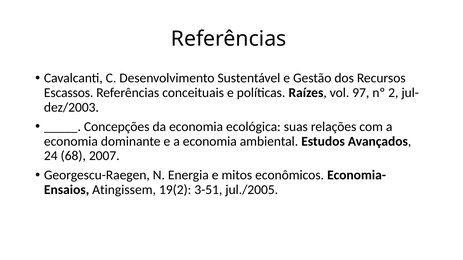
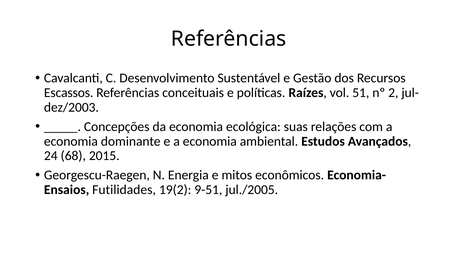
97: 97 -> 51 (361, 93)
2007: 2007 -> 2015 (104, 156)
Atingissem: Atingissem -> Futilidades (124, 190)
3-51: 3-51 -> 9-51 (208, 190)
